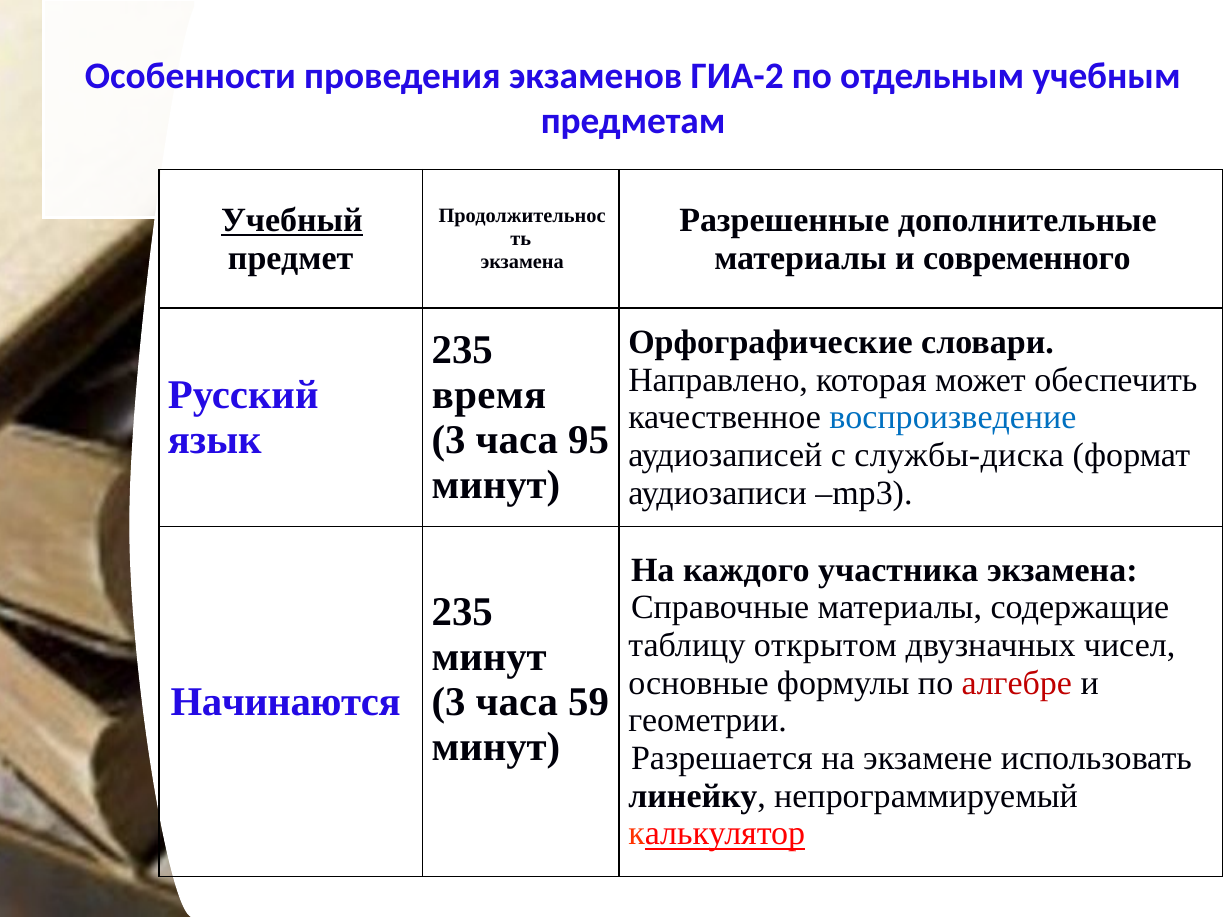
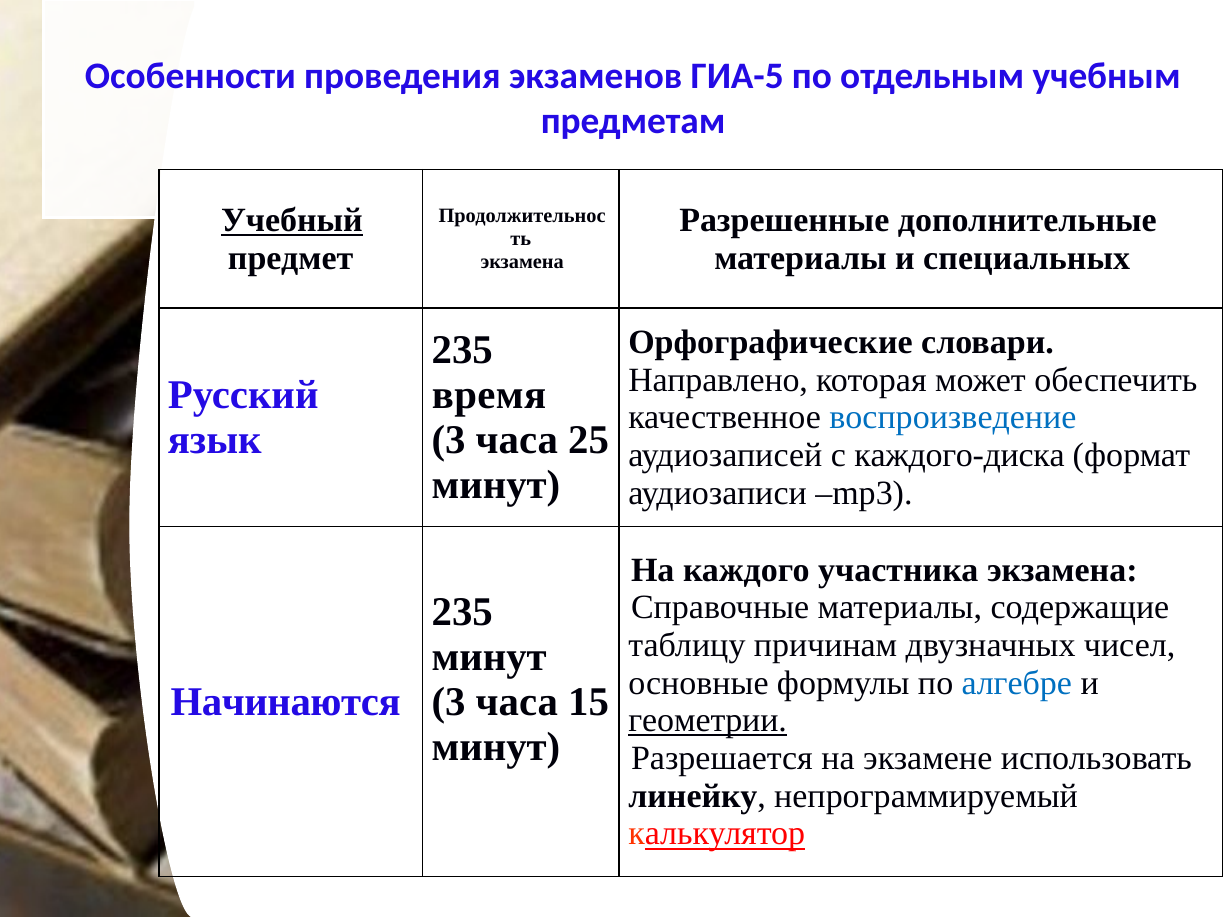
ГИА-2: ГИА-2 -> ГИА-5 (737, 76)
современного: современного -> специальных (1027, 258)
95: 95 -> 25 (589, 440)
службы-диска: службы-диска -> каждого-диска (960, 455)
открытом: открытом -> причинам (826, 645)
алгебре colour: red -> blue (1017, 683)
59: 59 -> 15 (589, 702)
геометрии underline: none -> present (708, 721)
